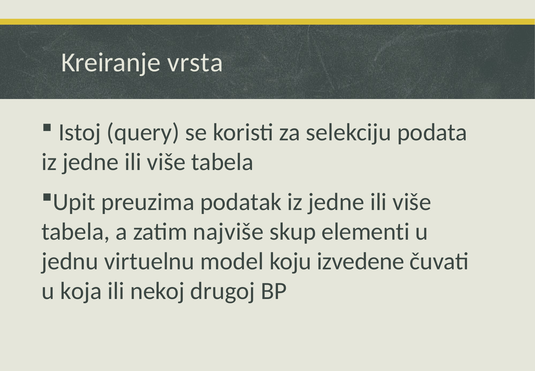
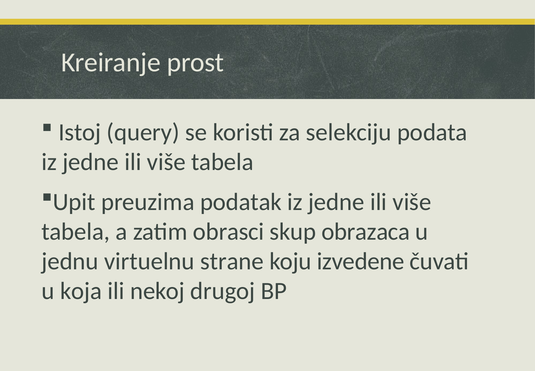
vrsta: vrsta -> prost (195, 62)
najviše: najviše -> obrasci (229, 231)
elementi: elementi -> obrazaca (366, 231)
model: model -> strane (232, 261)
